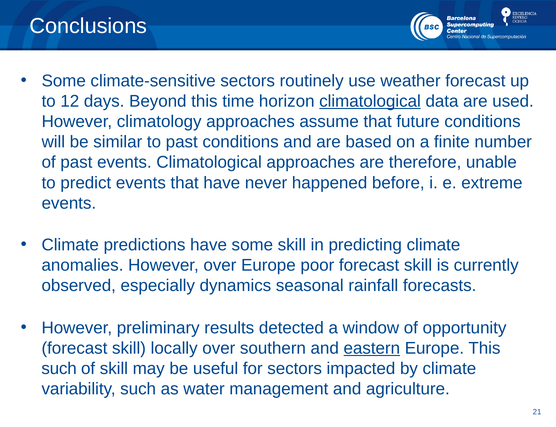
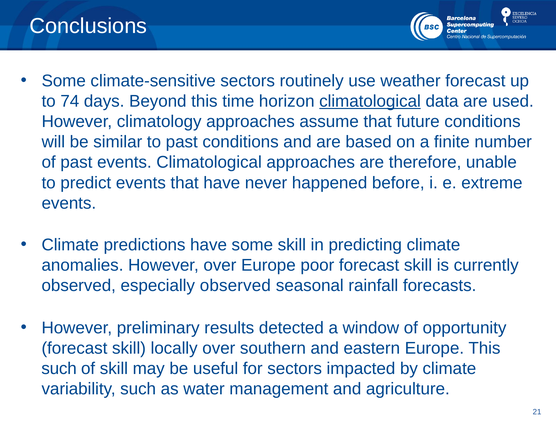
12: 12 -> 74 (70, 101)
especially dynamics: dynamics -> observed (235, 286)
eastern underline: present -> none (372, 348)
